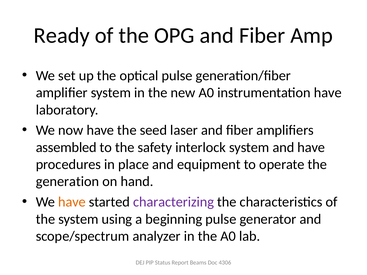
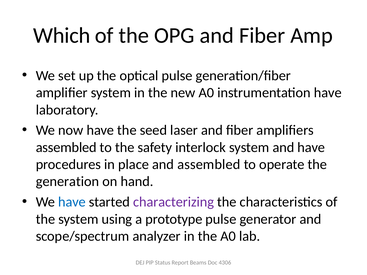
Ready: Ready -> Which (62, 36)
and equipment: equipment -> assembled (209, 165)
have colour: orange -> blue (72, 202)
beginning: beginning -> prototype (174, 219)
